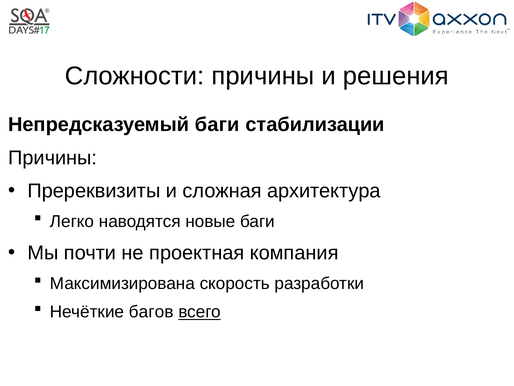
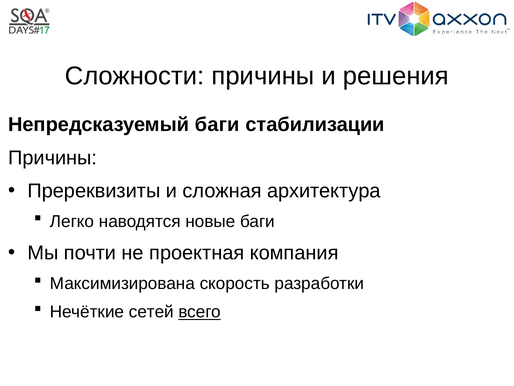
багов: багов -> сетей (151, 311)
